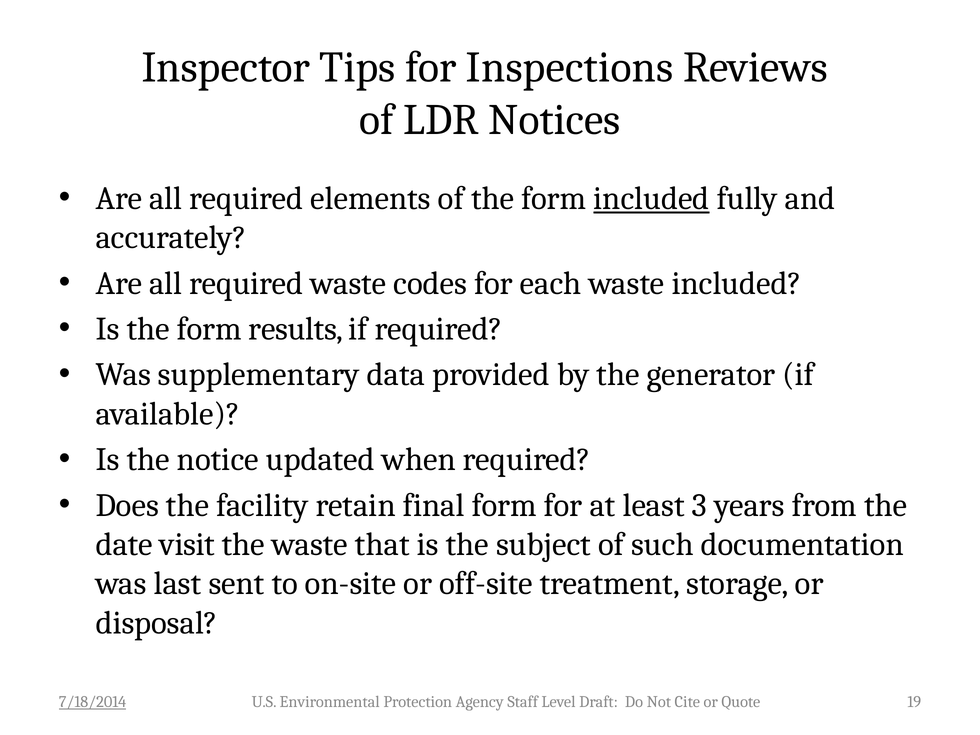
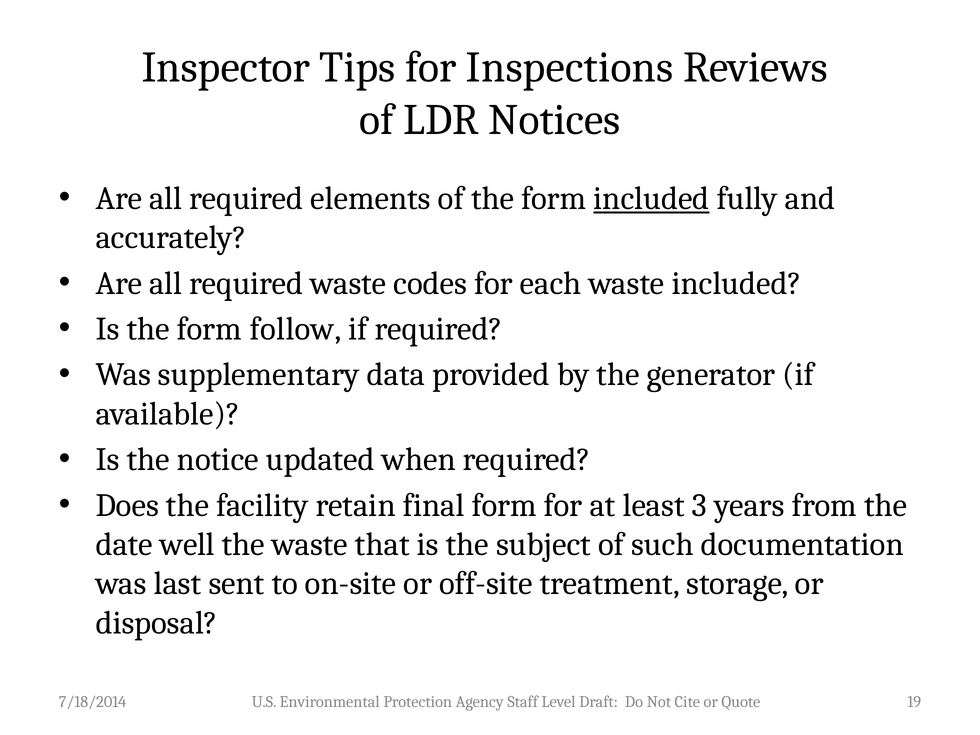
results: results -> follow (296, 329)
visit: visit -> well (187, 544)
7/18/2014 underline: present -> none (93, 702)
